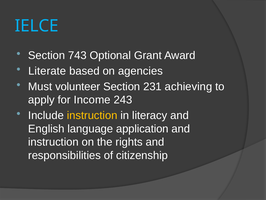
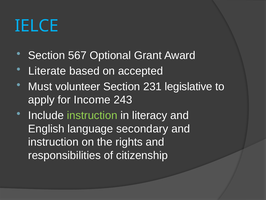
743: 743 -> 567 (77, 55)
agencies: agencies -> accepted (141, 71)
achieving: achieving -> legislative (189, 86)
instruction colour: yellow -> light green (92, 115)
application: application -> secondary (142, 128)
